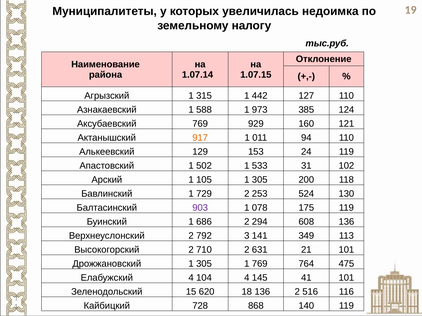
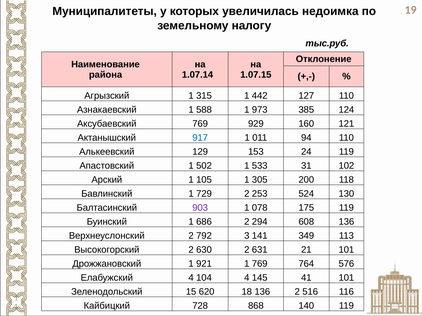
917 colour: orange -> blue (200, 138)
710: 710 -> 630 (204, 250)
Дрожжановский 1 305: 305 -> 921 (204, 264)
475: 475 -> 576 (346, 264)
